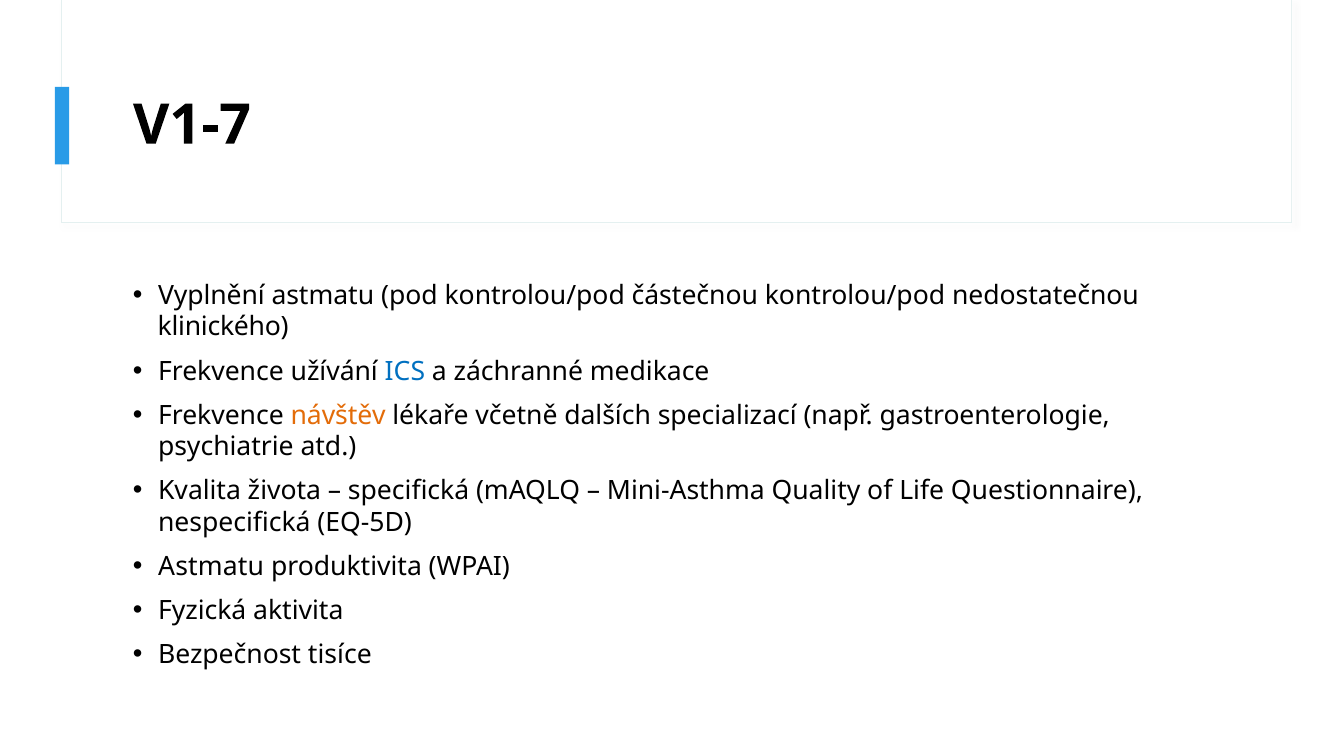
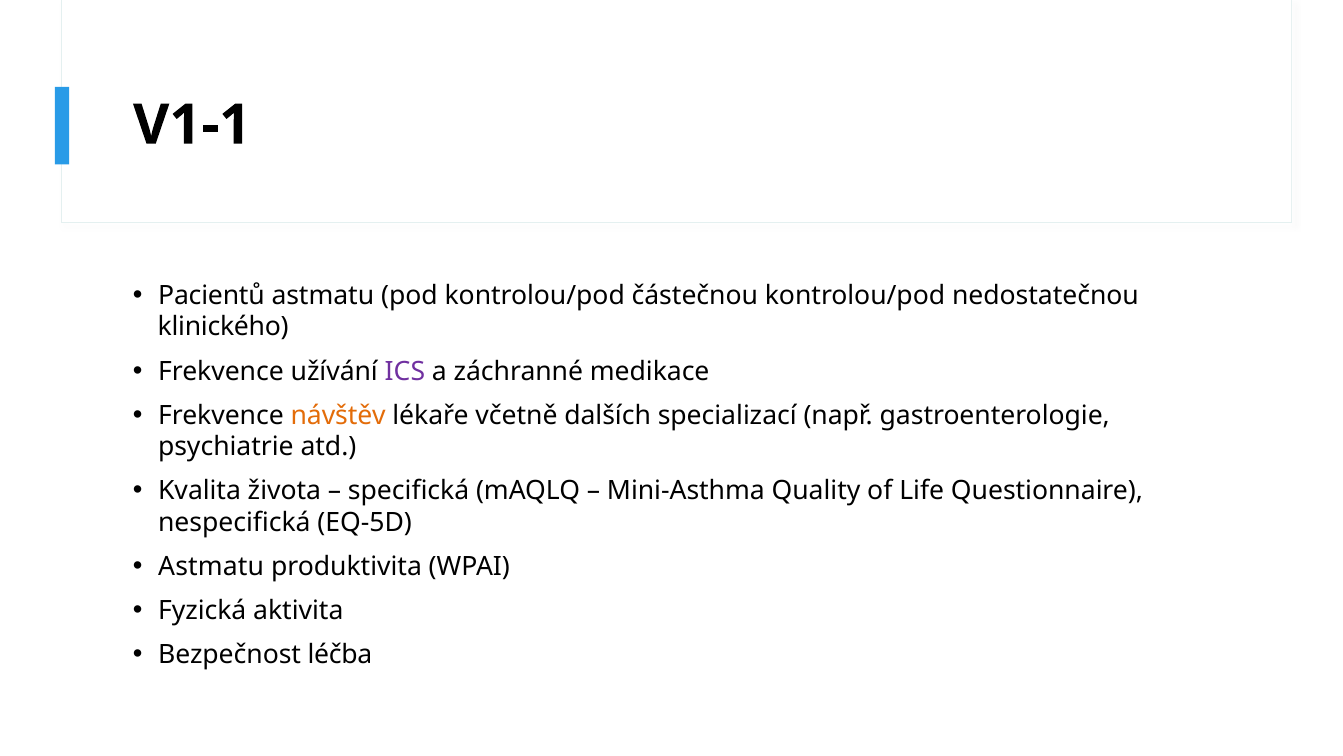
V1-7: V1-7 -> V1-1 (192, 125)
Vyplnění: Vyplnění -> Pacientů (211, 295)
ICS colour: blue -> purple (405, 371)
tisíce: tisíce -> léčba (340, 655)
